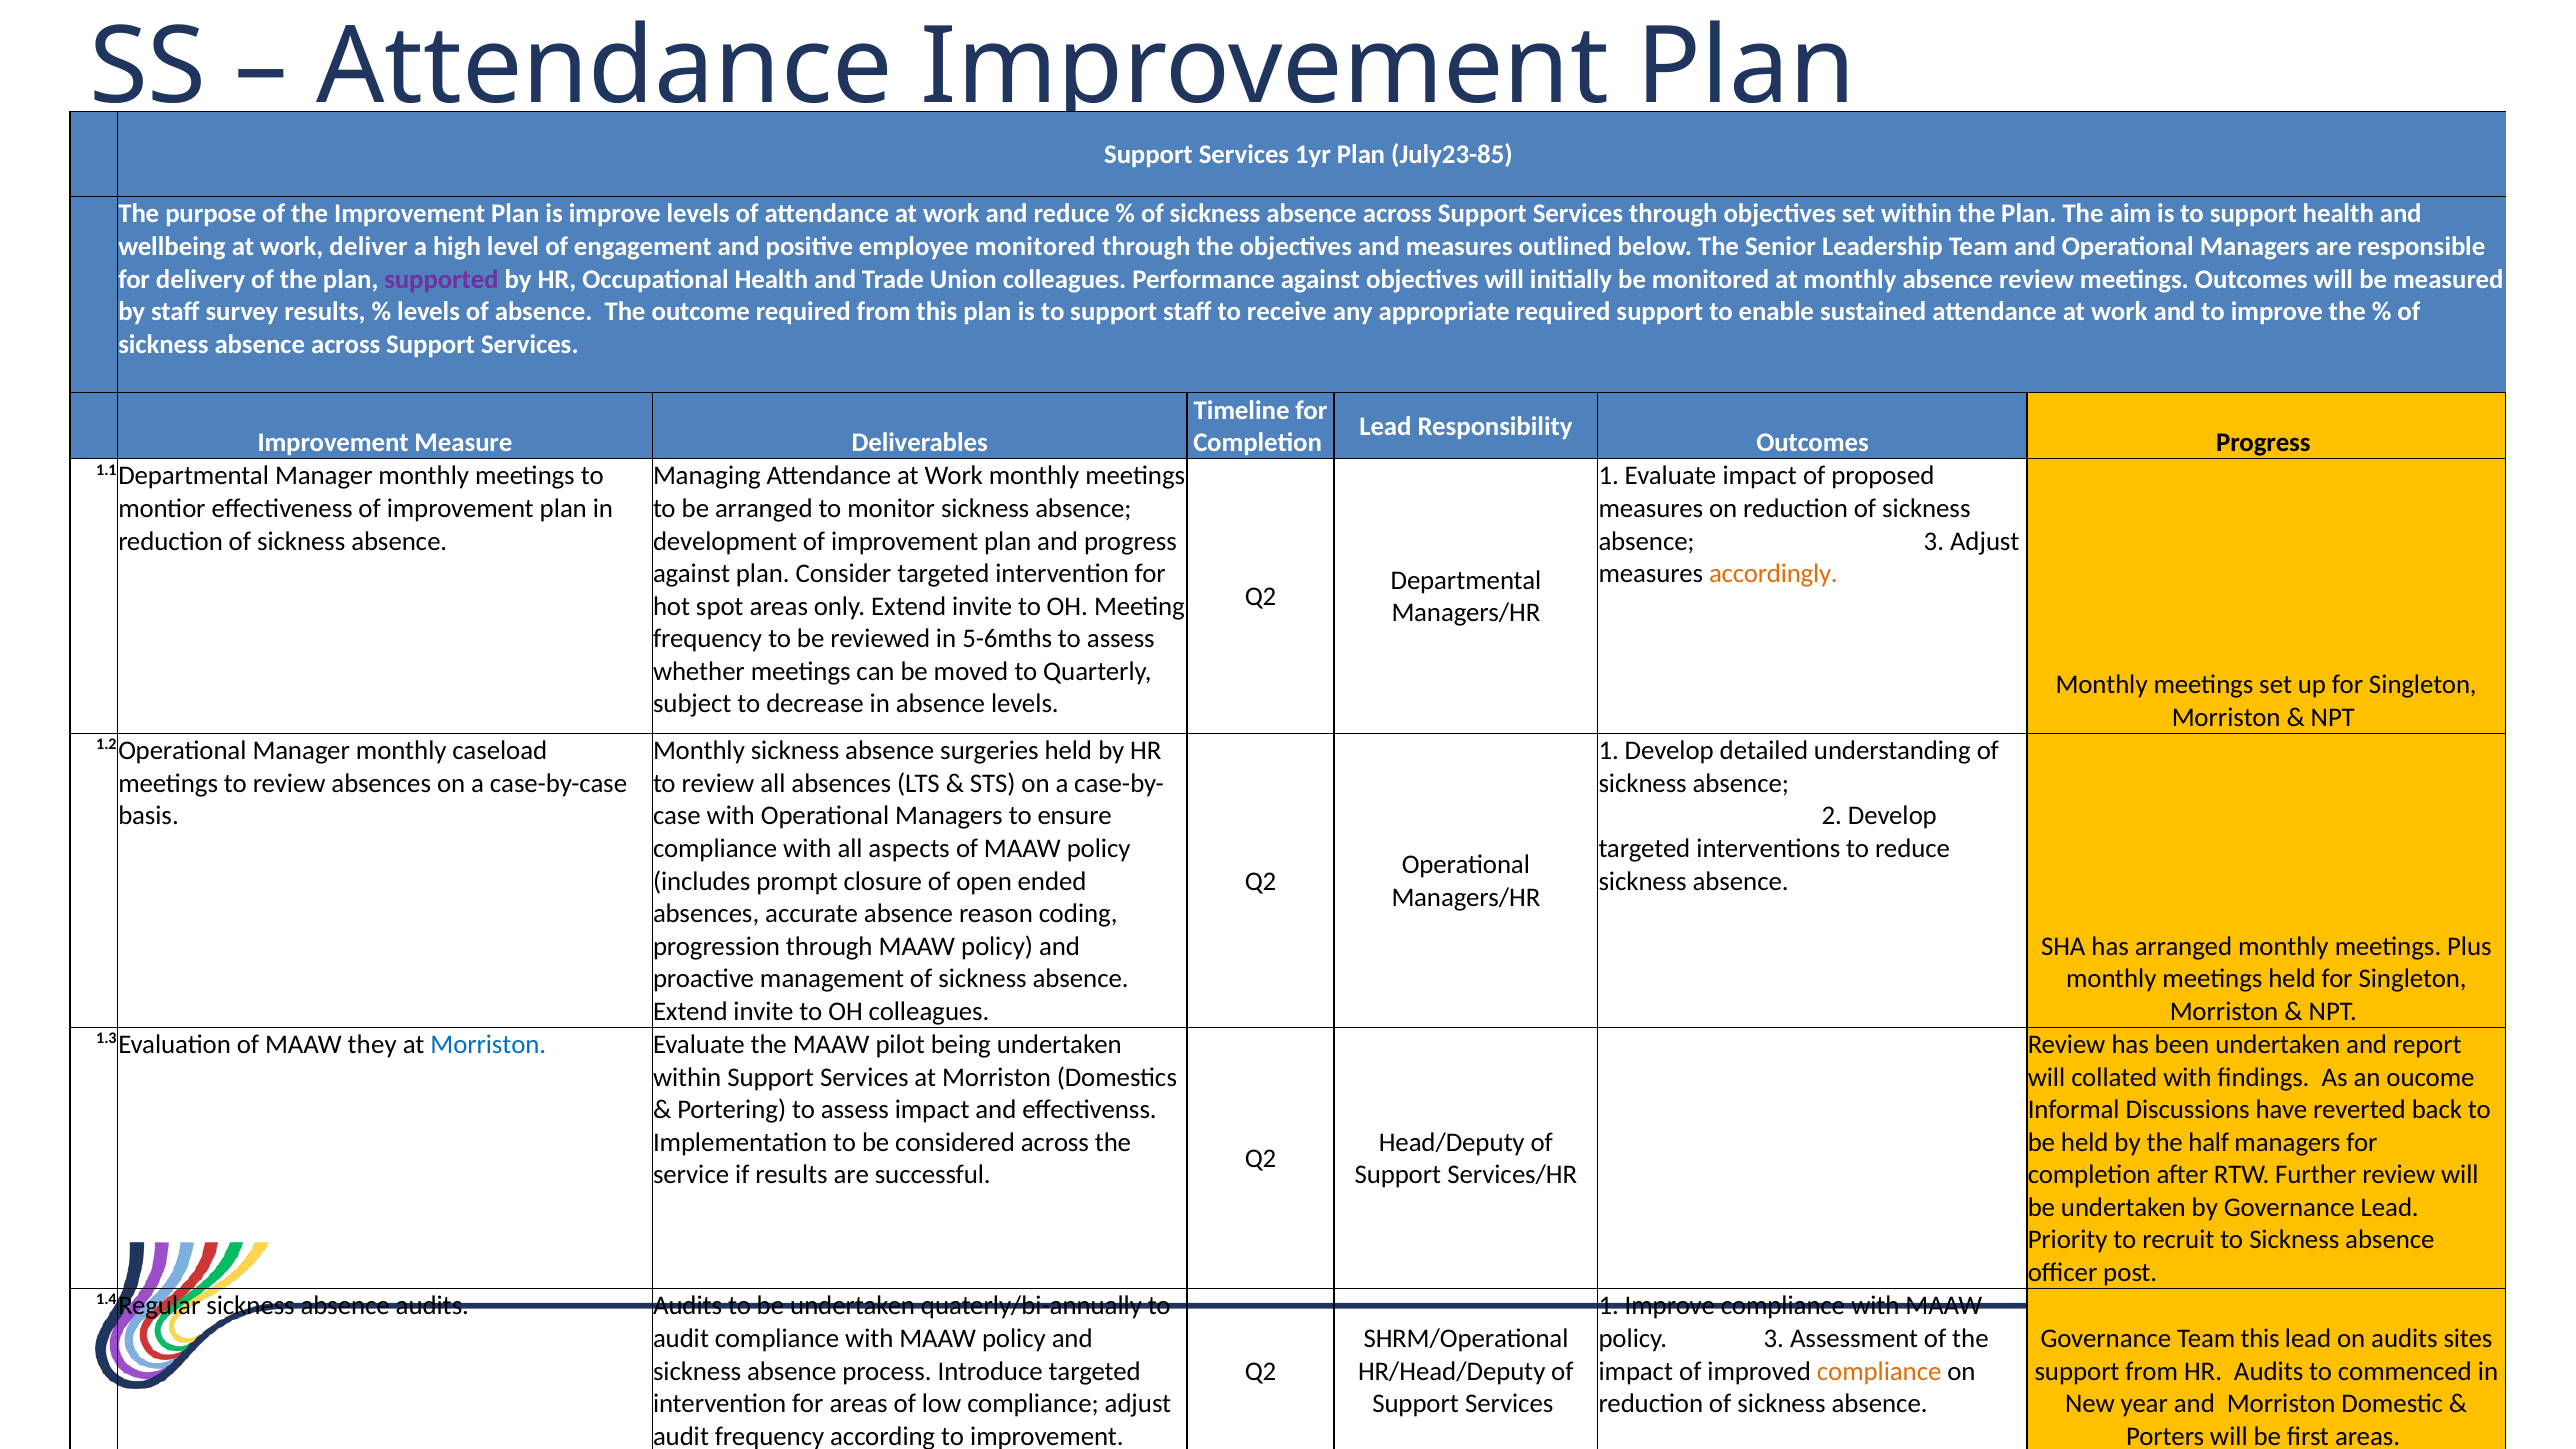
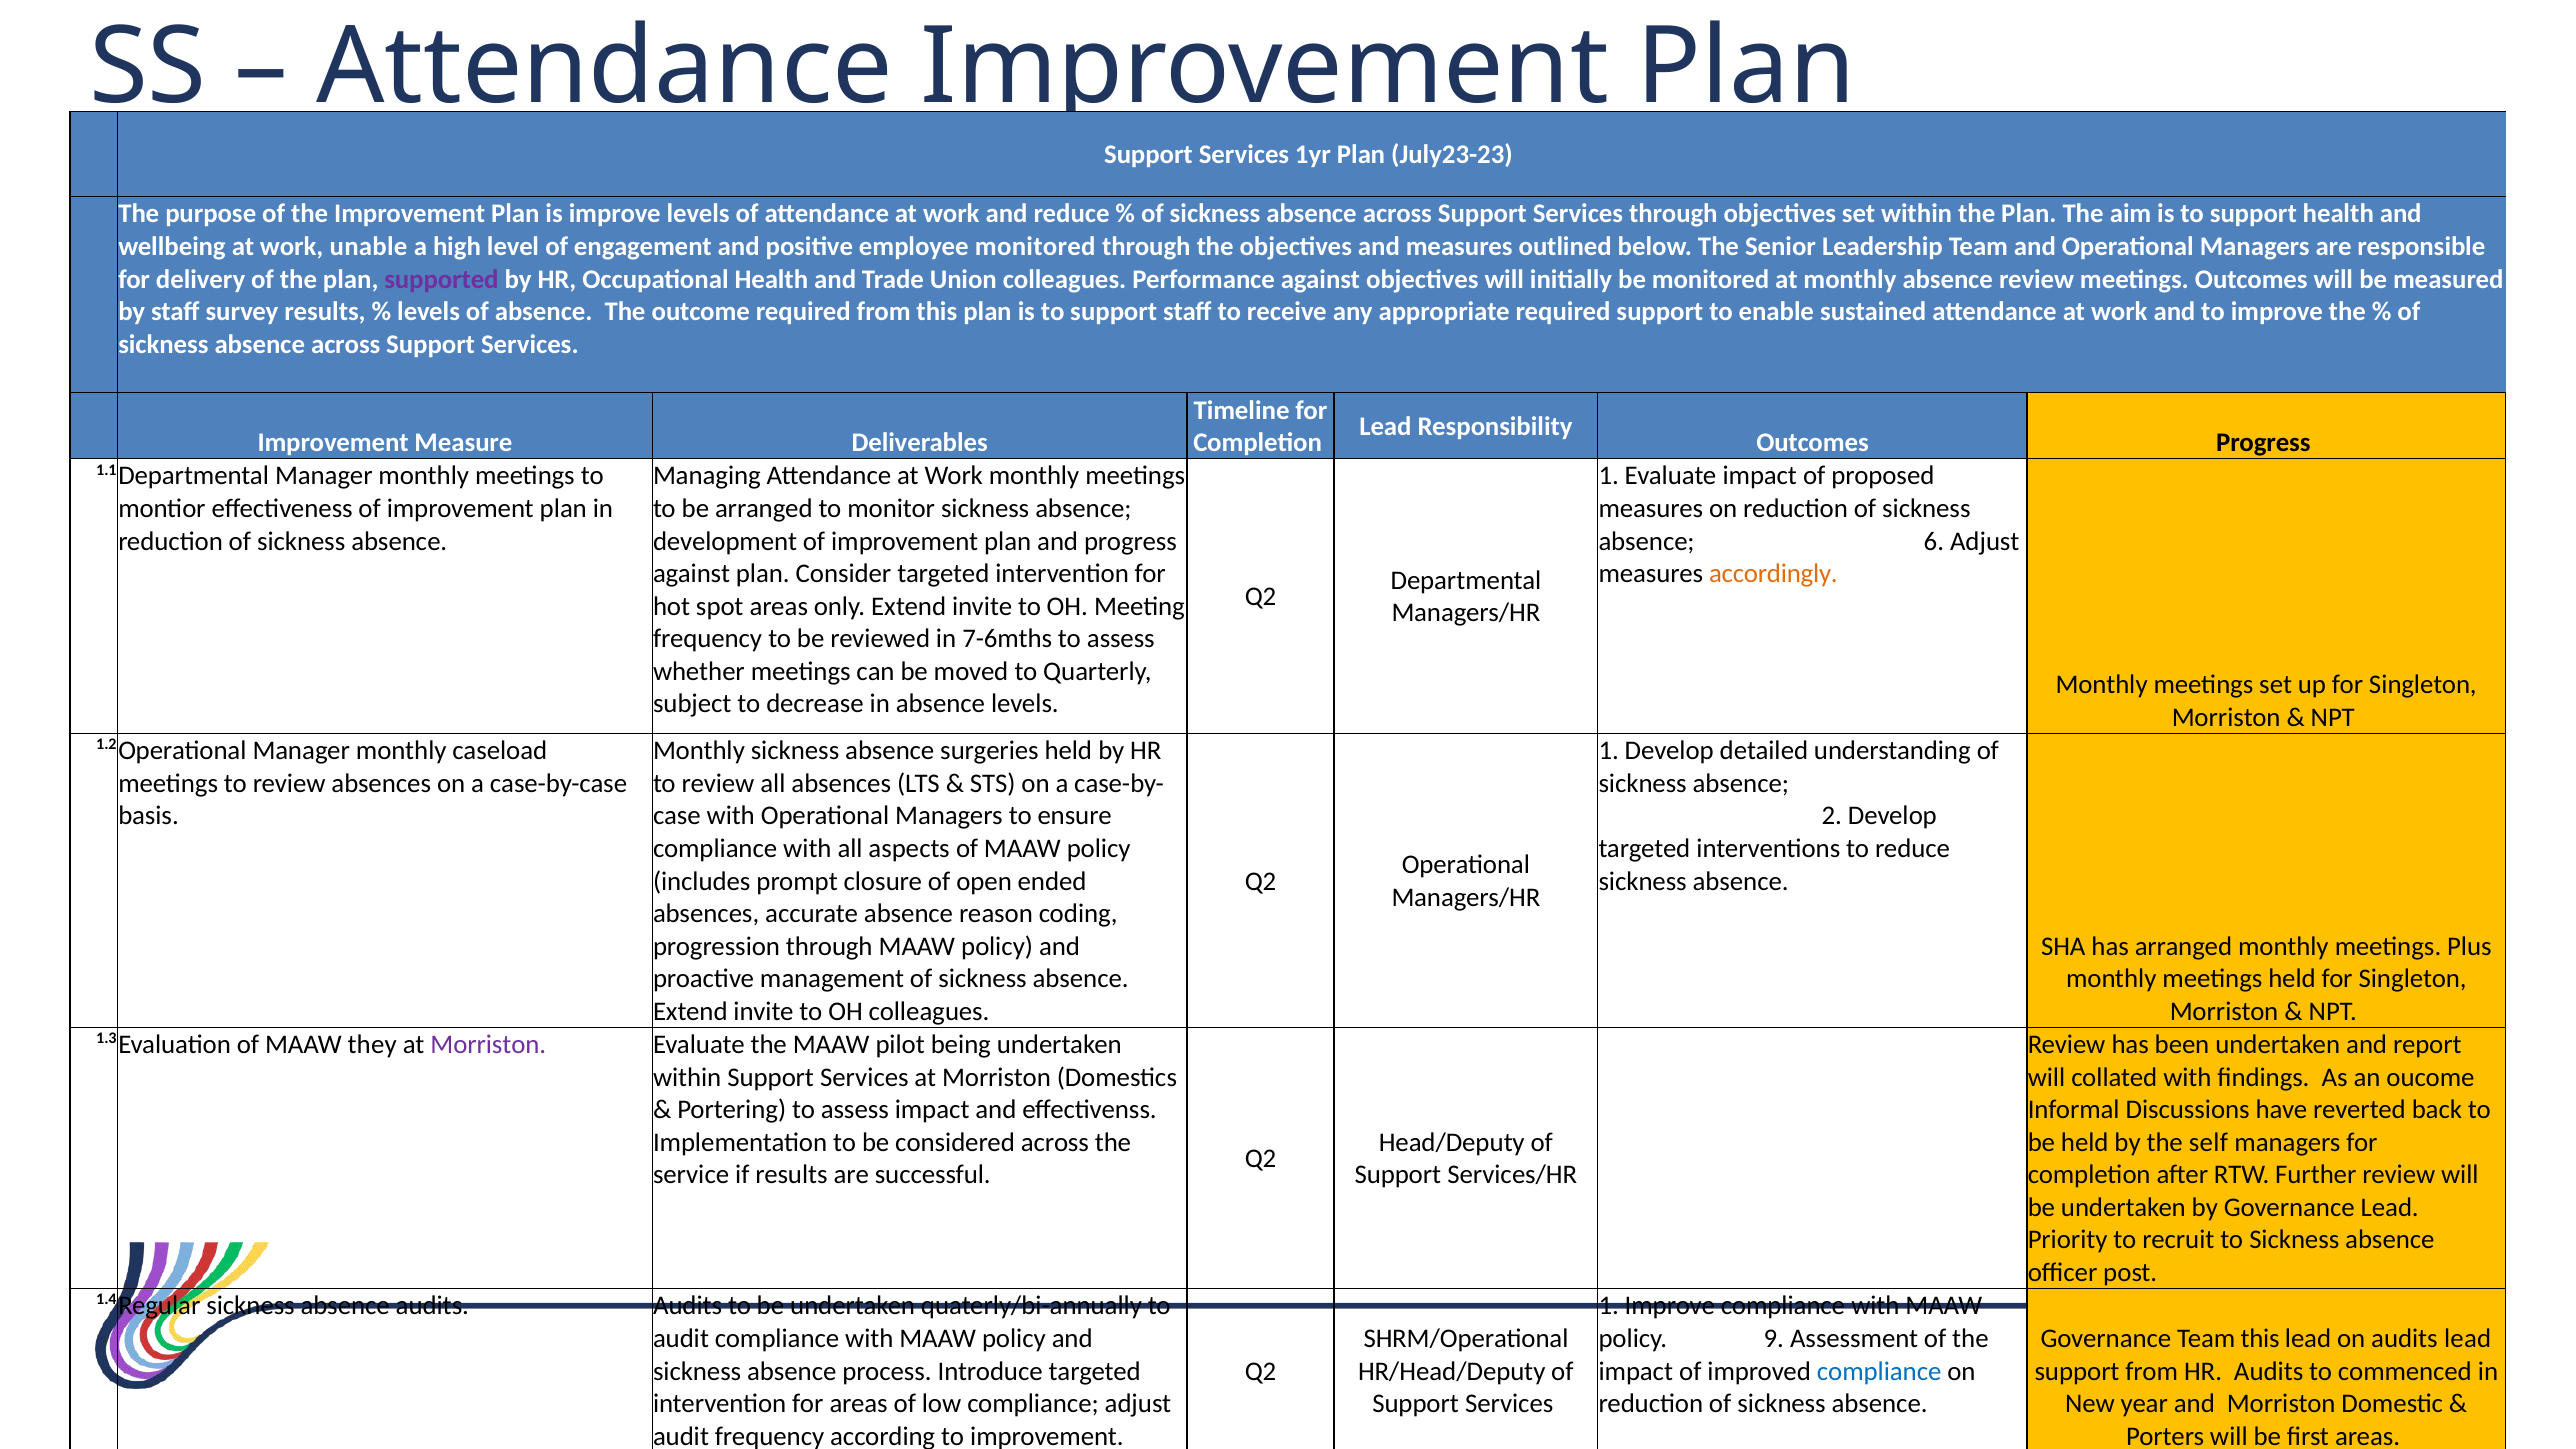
July23-85: July23-85 -> July23-23 (1452, 155)
deliver: deliver -> unable (369, 247)
absence 3: 3 -> 6 (1934, 541)
5-6mths: 5-6mths -> 7-6mths (1007, 639)
Morriston colour: blue -> purple (488, 1045)
half: half -> self (2208, 1142)
policy 3: 3 -> 9 (1774, 1339)
audits sites: sites -> lead (2468, 1339)
compliance colour: orange -> blue (1879, 1371)
